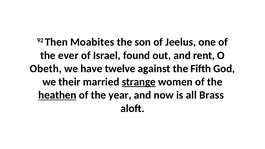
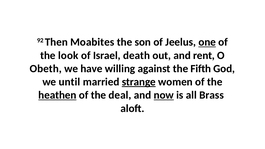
one underline: none -> present (207, 42)
ever: ever -> look (68, 55)
found: found -> death (137, 55)
twelve: twelve -> willing (120, 69)
their: their -> until (69, 82)
year: year -> deal (120, 95)
now underline: none -> present (164, 95)
